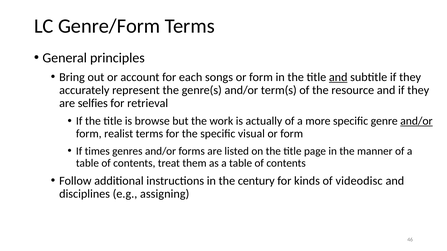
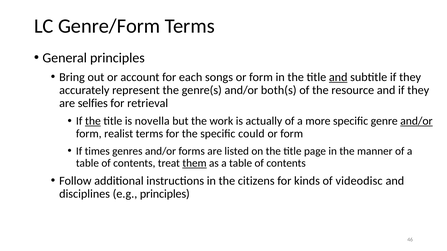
term(s: term(s -> both(s (279, 90)
the underline: none -> present (93, 121)
browse: browse -> novella (152, 121)
visual: visual -> could (251, 134)
them underline: none -> present (194, 163)
century: century -> citizens (256, 181)
e.g assigning: assigning -> principles (165, 194)
